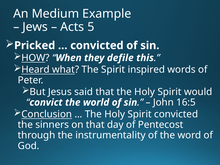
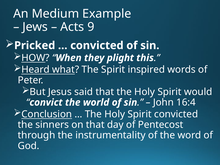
5: 5 -> 9 (91, 27)
defile: defile -> plight (120, 58)
16:5: 16:5 -> 16:4 (186, 102)
